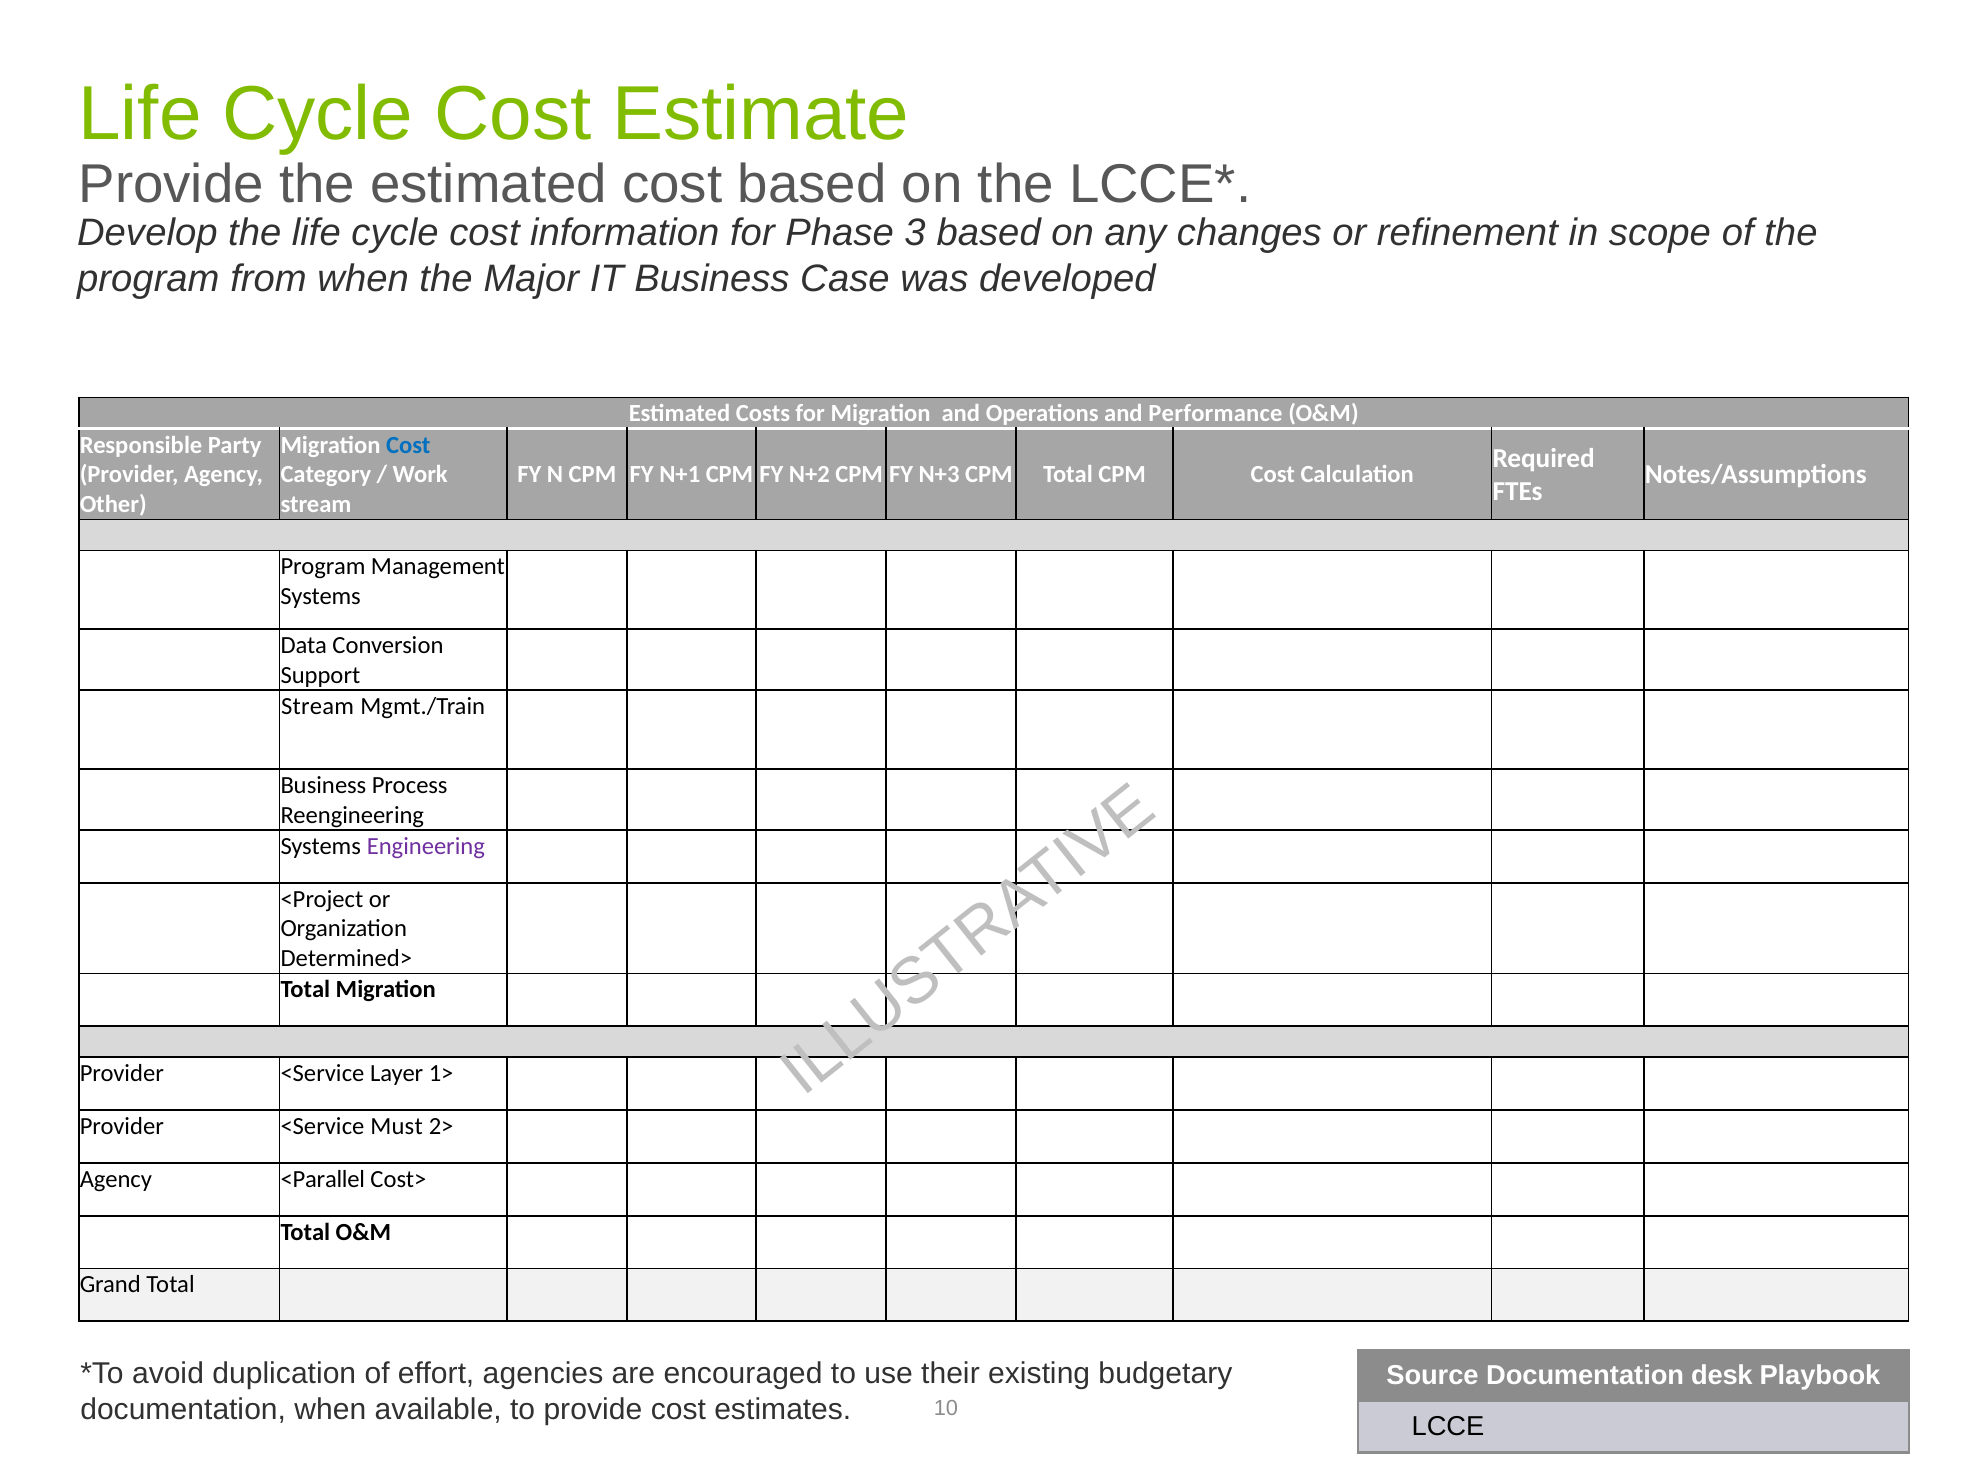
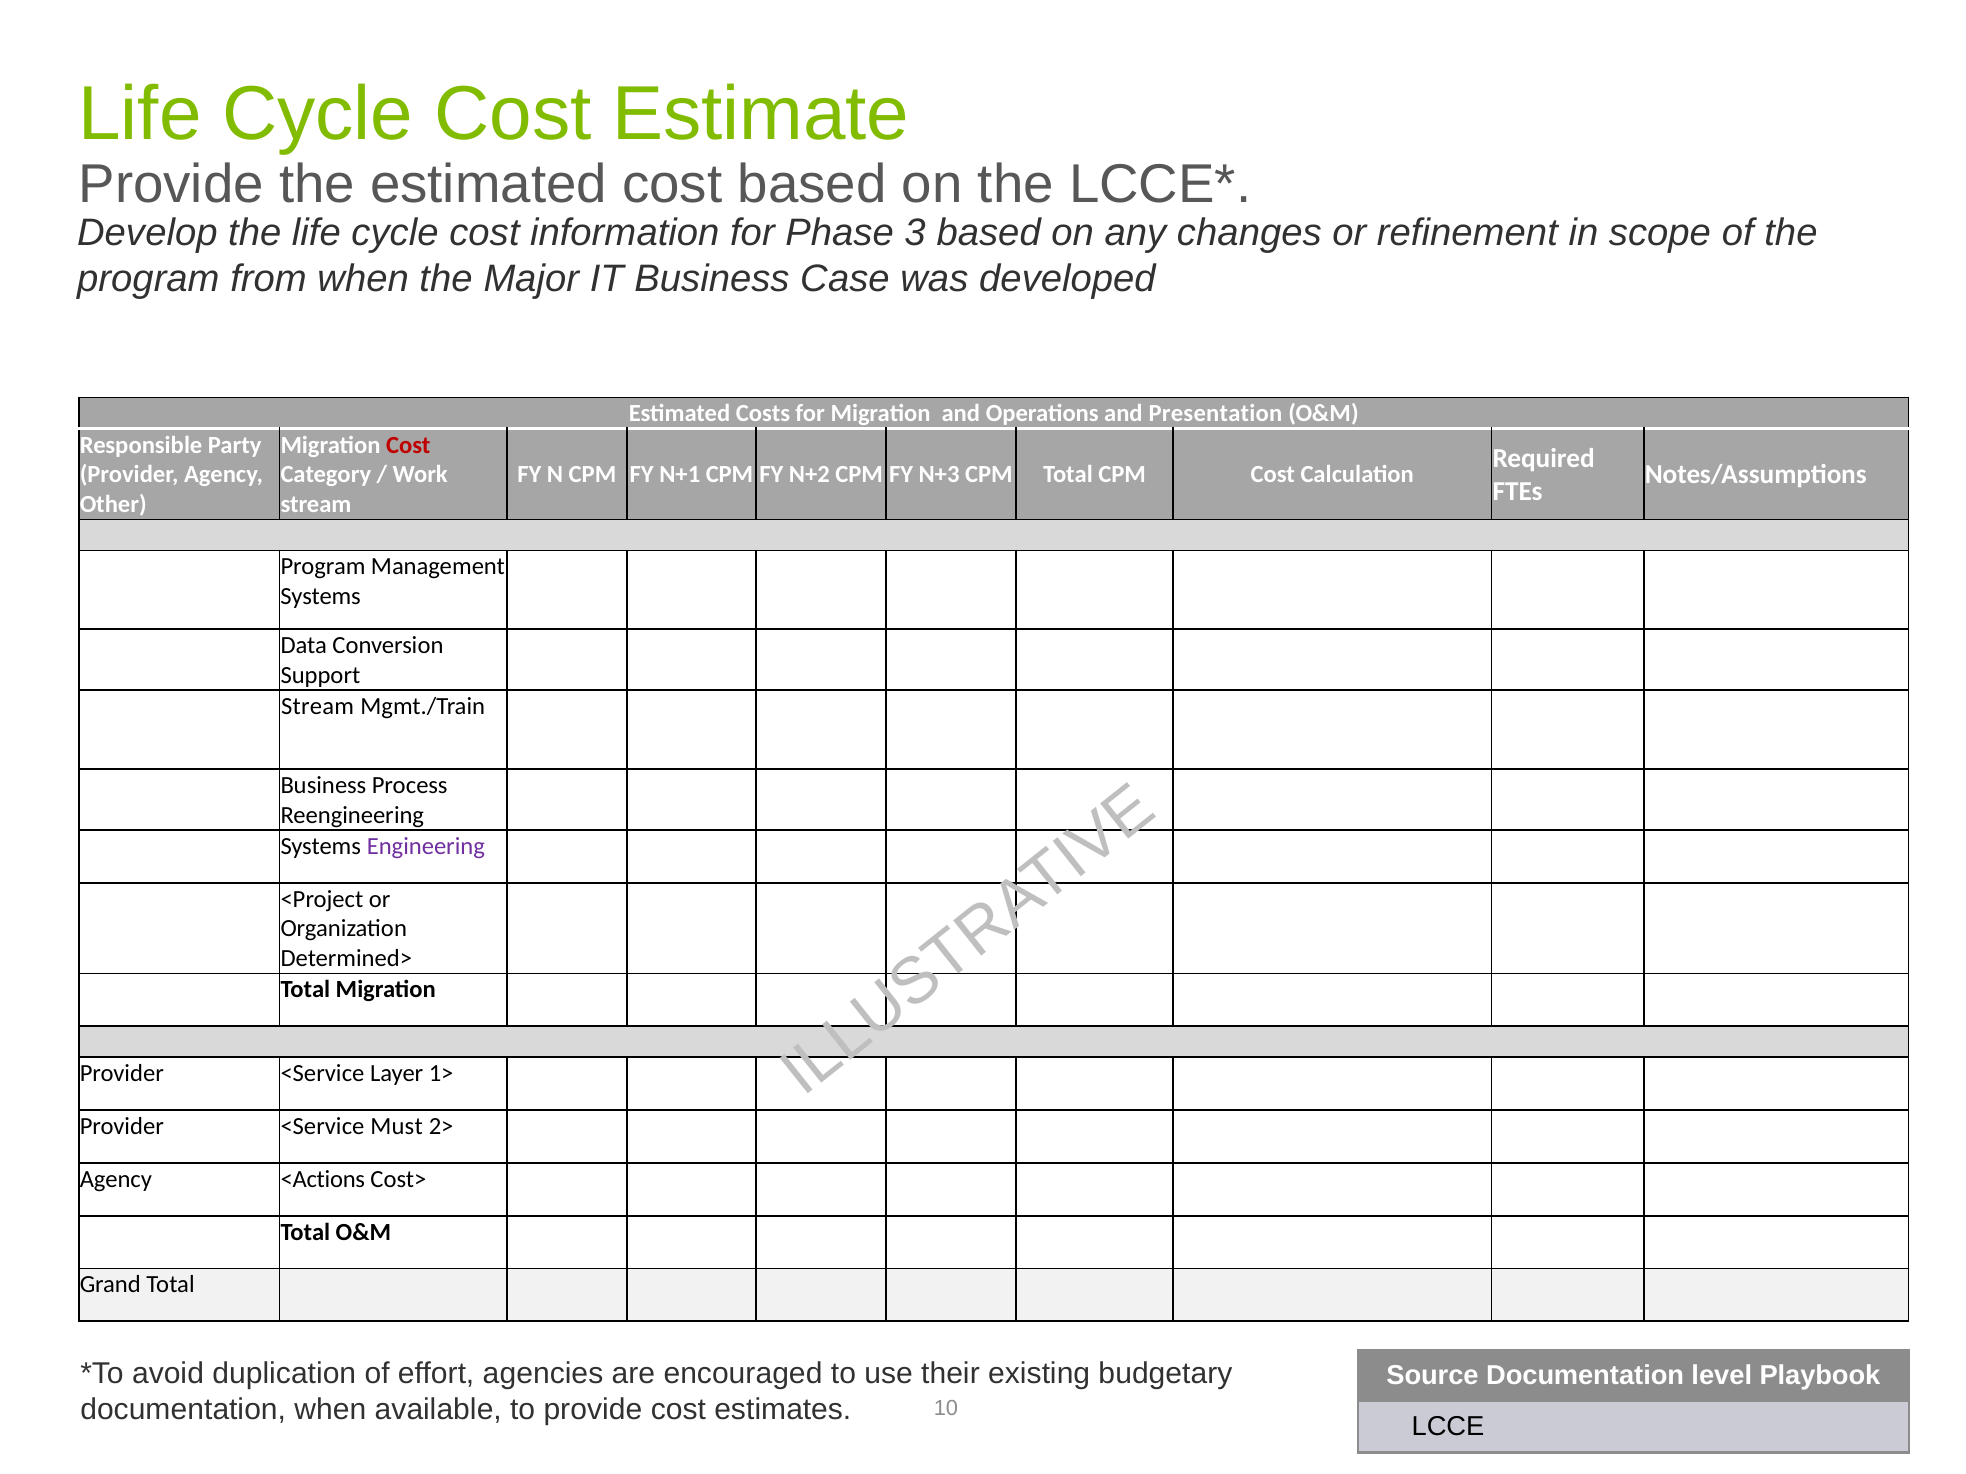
Performance: Performance -> Presentation (1215, 414)
Cost colour: blue -> red (408, 445)
<Parallel: <Parallel -> <Actions (323, 1180)
desk: desk -> level (1722, 1376)
